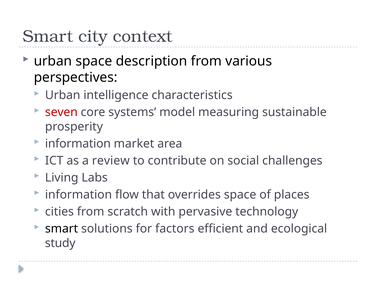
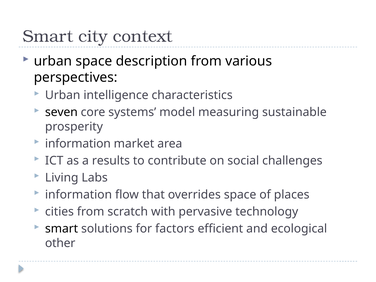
seven colour: red -> black (61, 112)
review: review -> results (111, 161)
study: study -> other (60, 243)
